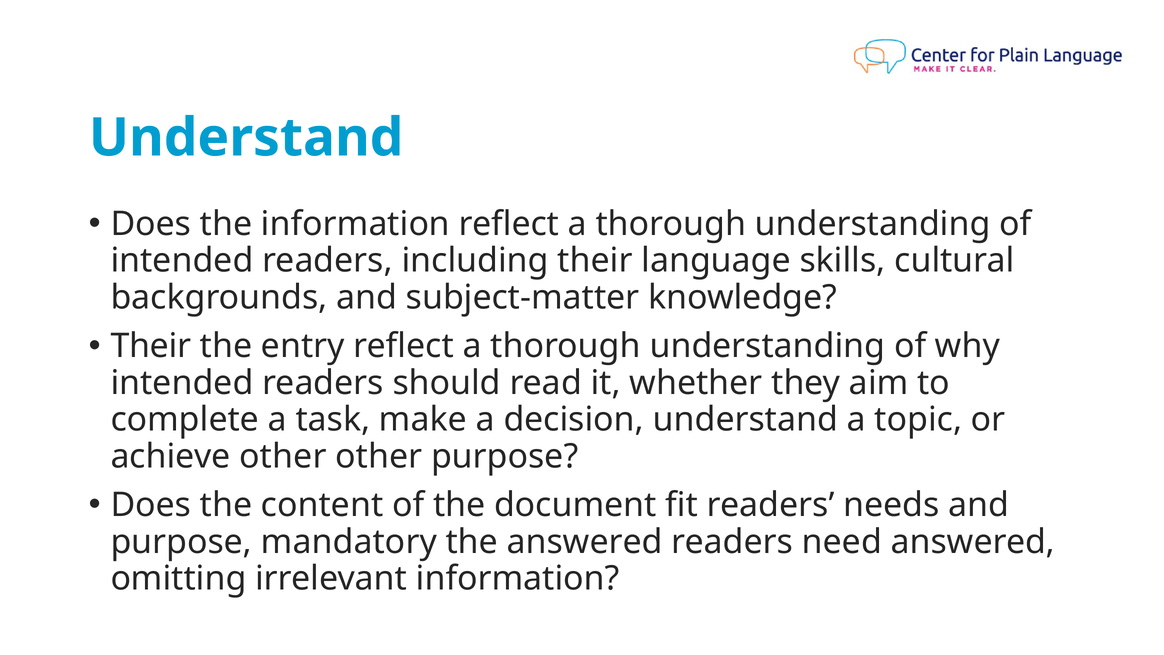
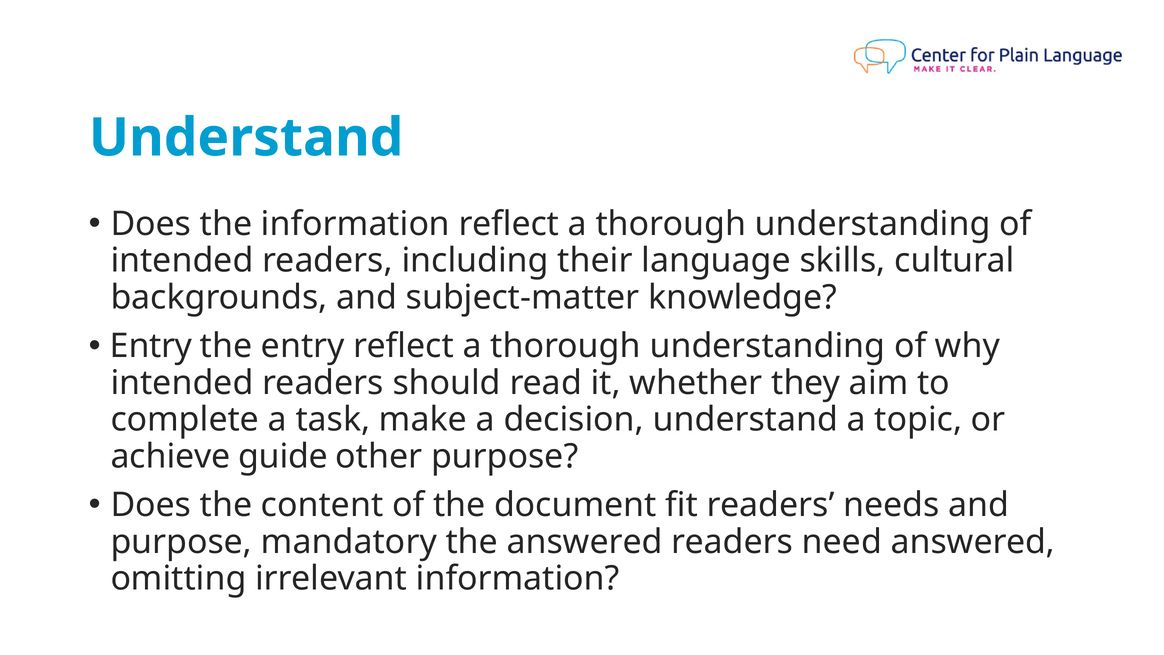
Their: Their -> Entry (151, 346)
achieve other: other -> guide (283, 456)
